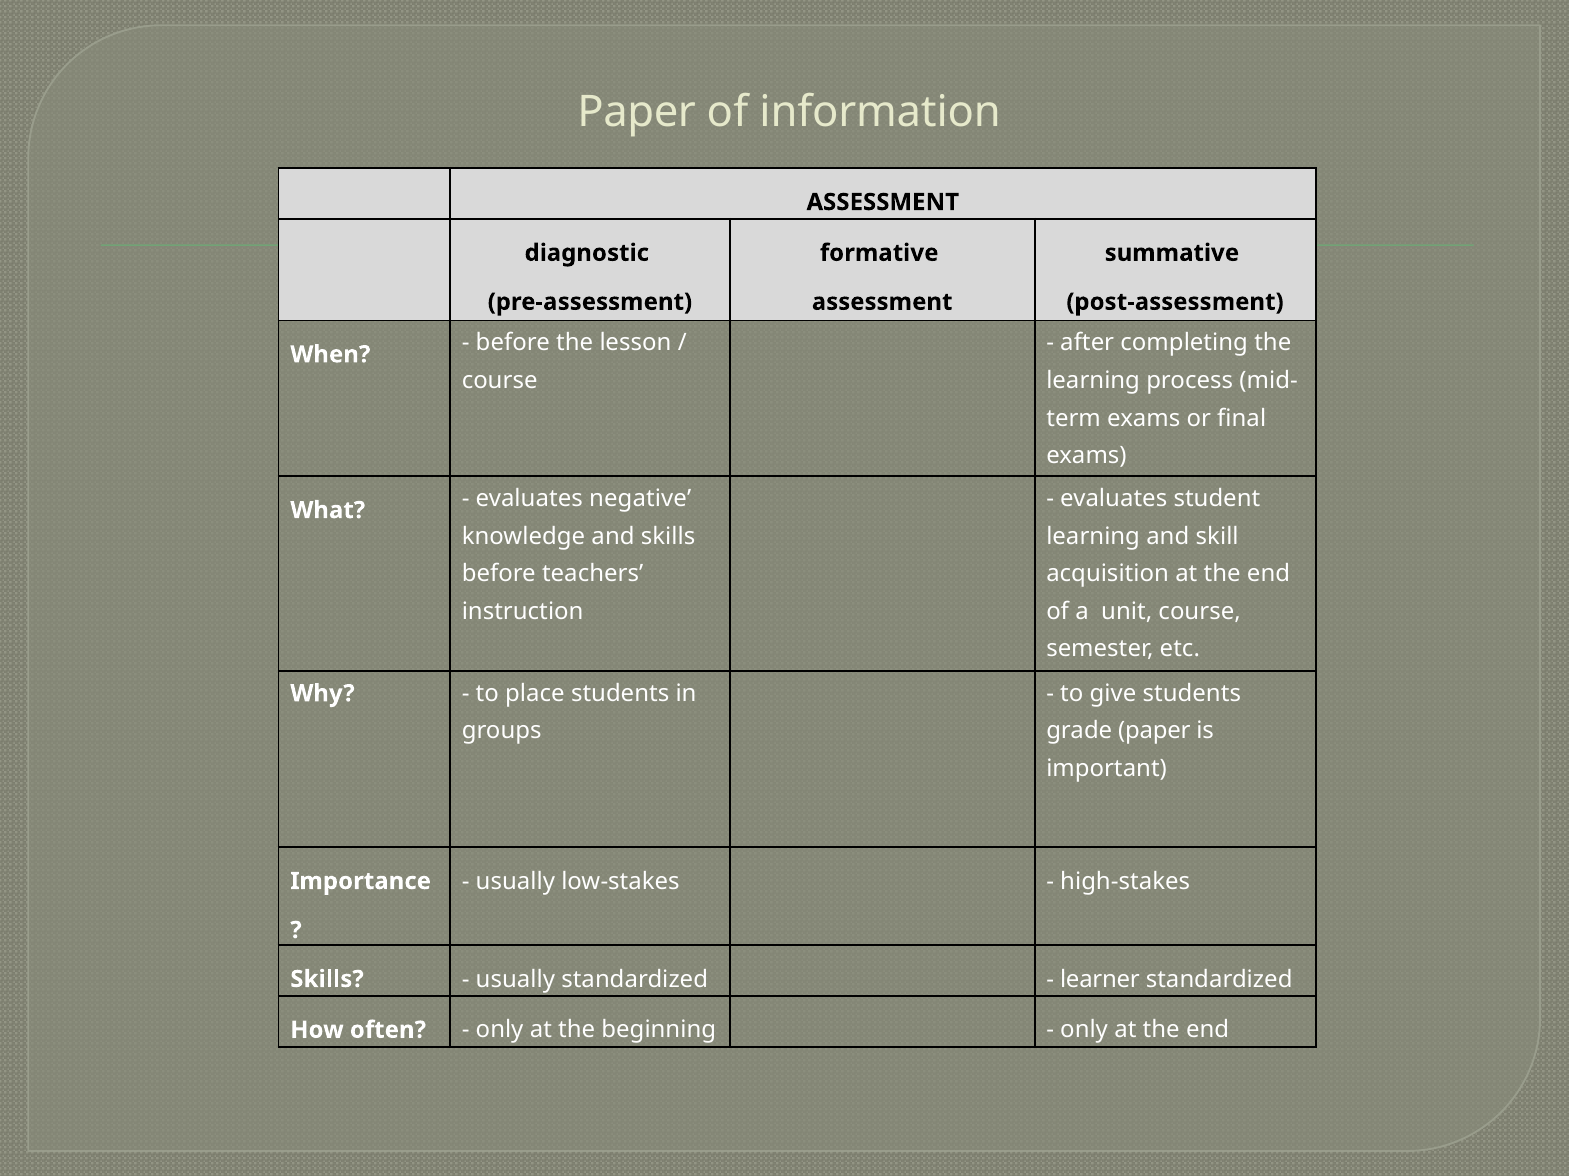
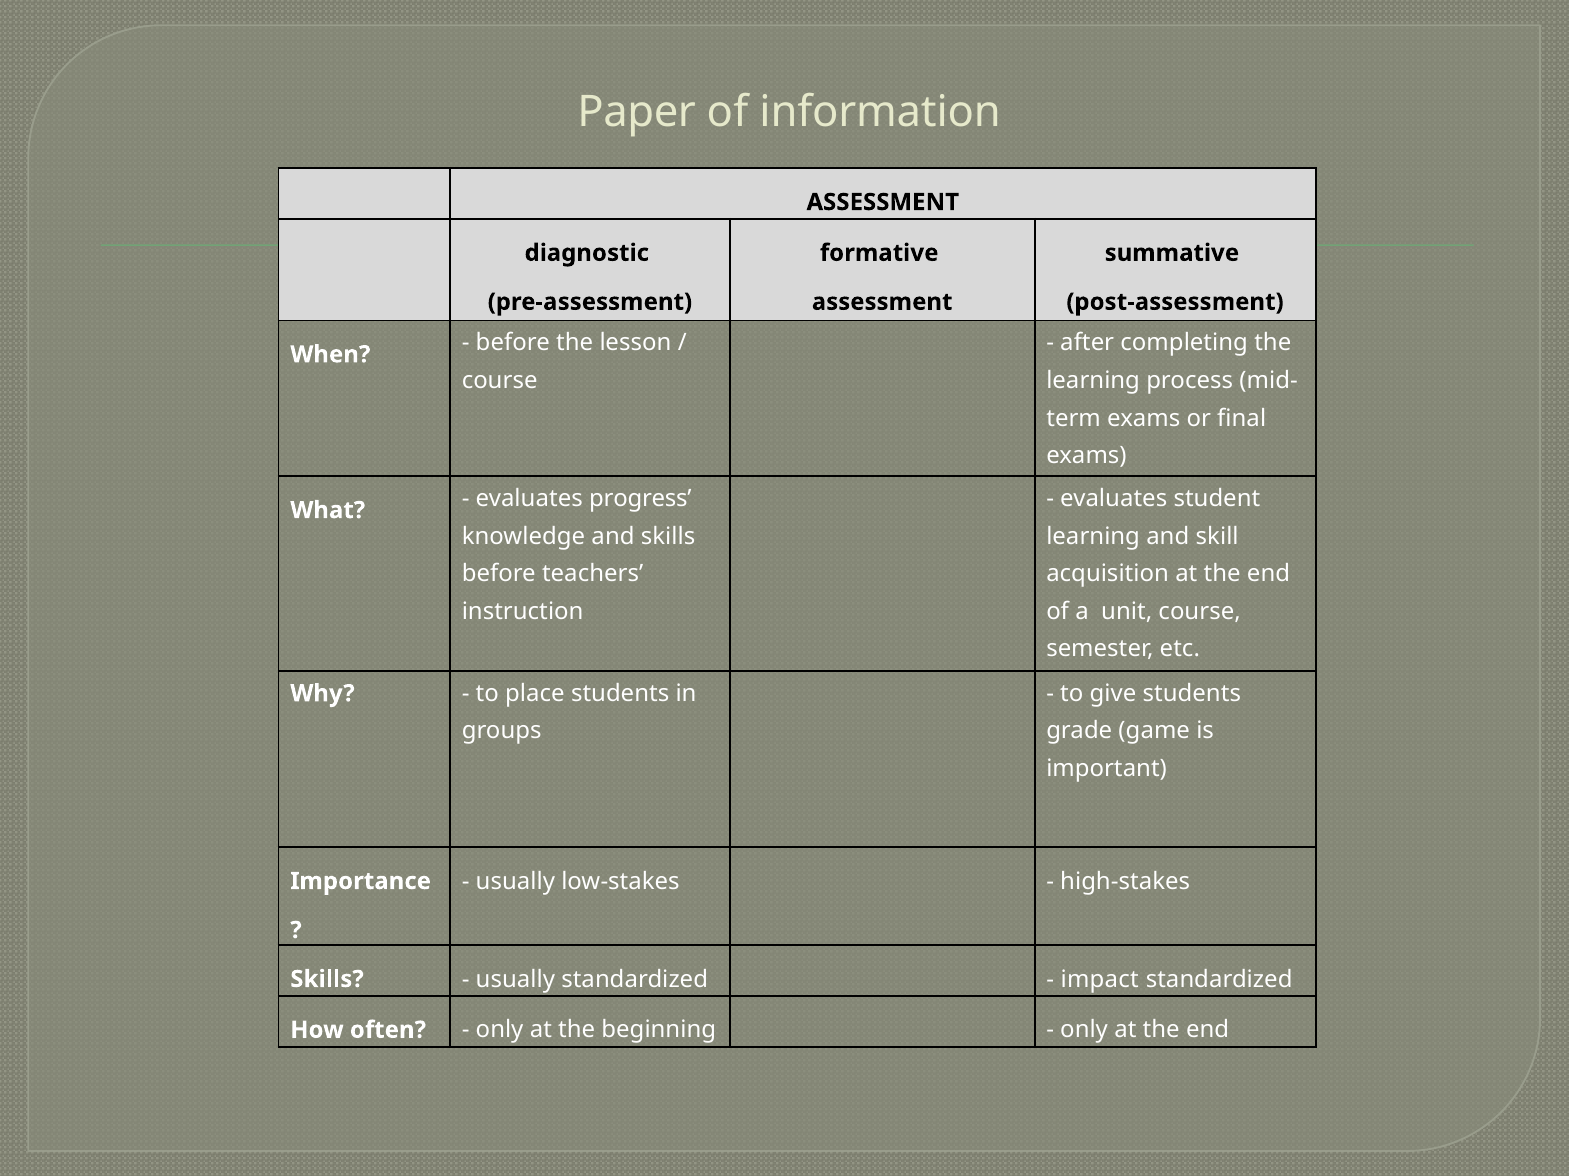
negative: negative -> progress (640, 499)
grade paper: paper -> game (1154, 731)
learner: learner -> impact (1100, 980)
